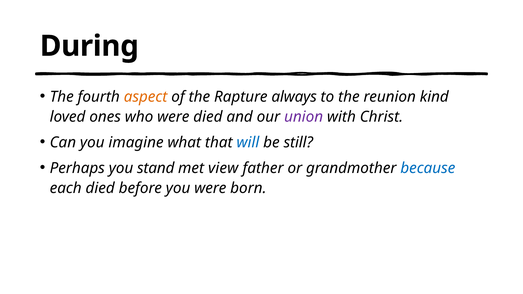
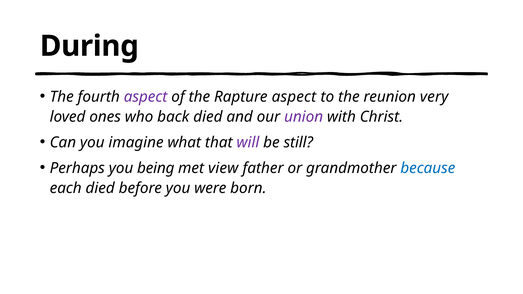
aspect colour: orange -> purple (146, 97)
Rapture always: always -> aspect (294, 97)
kind: kind -> very (434, 97)
who were: were -> back (173, 117)
will colour: blue -> purple (248, 142)
stand: stand -> being (156, 168)
